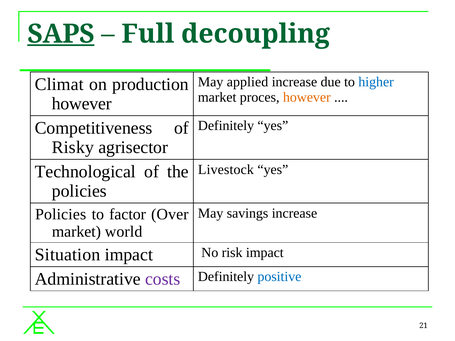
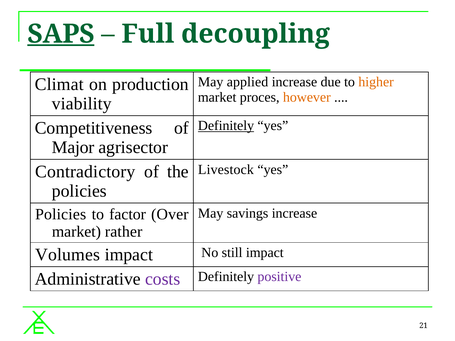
higher colour: blue -> orange (376, 82)
however: however -> viability (82, 104)
Definitely underline: none -> present (226, 126)
Risky: Risky -> Major (73, 148)
Technological: Technological -> Contradictory (85, 172)
world: world -> rather (124, 232)
Situation: Situation -> Volumes (68, 255)
risk: risk -> still (232, 253)
positive colour: blue -> purple (279, 277)
